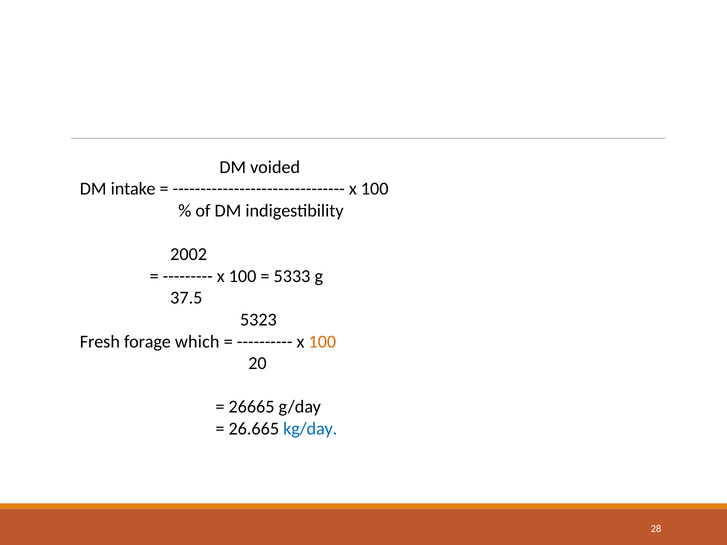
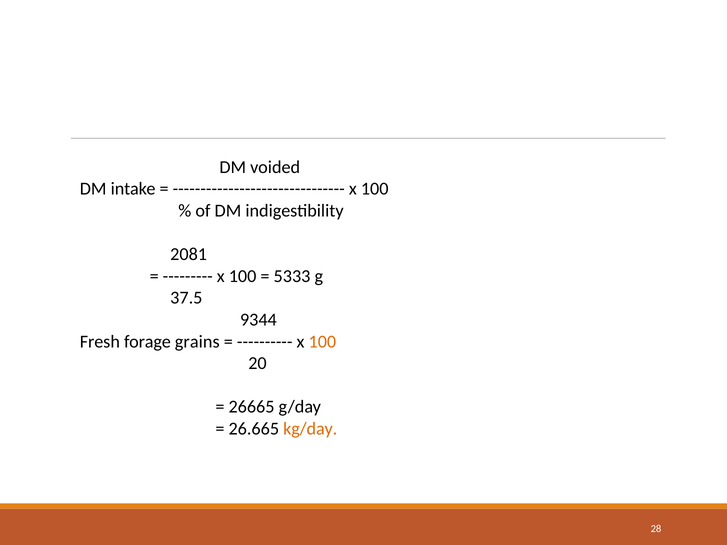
2002: 2002 -> 2081 (189, 254)
5323: 5323 -> 9344 (258, 320)
which: which -> grains (197, 342)
kg/day colour: blue -> orange (310, 429)
